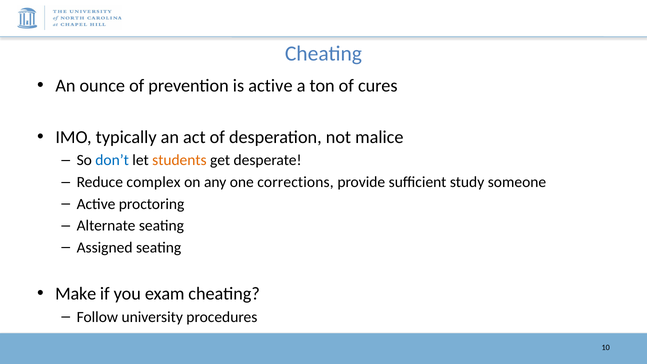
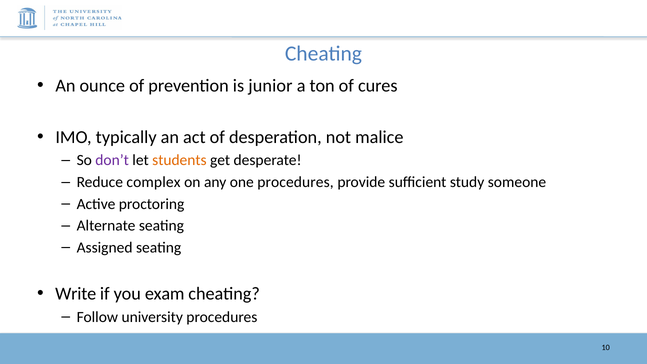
is active: active -> junior (270, 86)
don’t colour: blue -> purple (112, 160)
one corrections: corrections -> procedures (296, 182)
Make: Make -> Write (76, 294)
